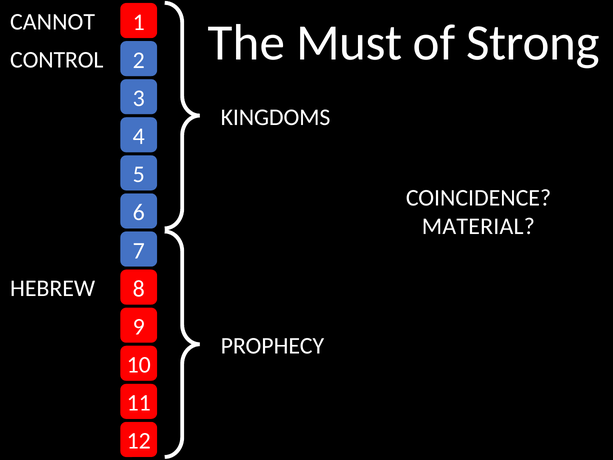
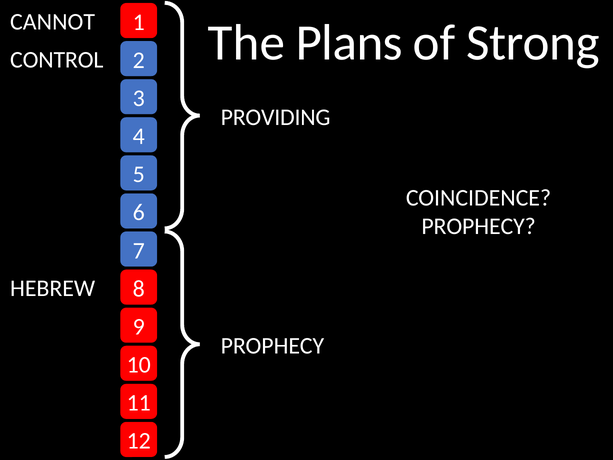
Must: Must -> Plans (349, 43)
KINGDOMS: KINGDOMS -> PROVIDING (276, 117)
MATERIAL: MATERIAL -> PROPHECY (479, 226)
